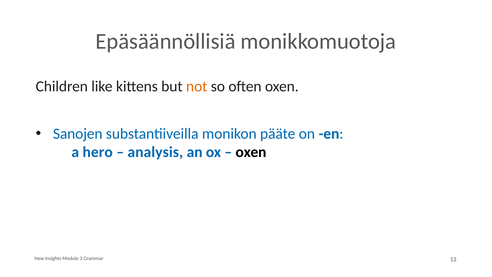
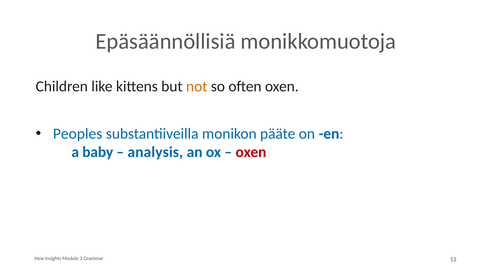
Sanojen: Sanojen -> Peoples (78, 134)
hero: hero -> baby (98, 152)
oxen colour: black -> red (251, 152)
